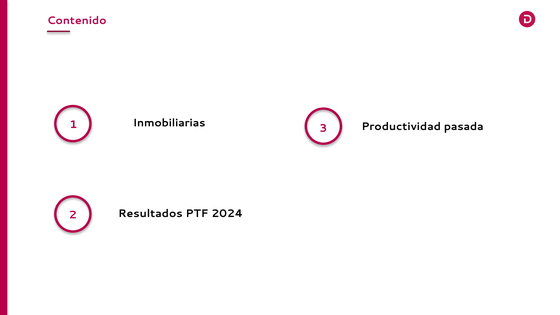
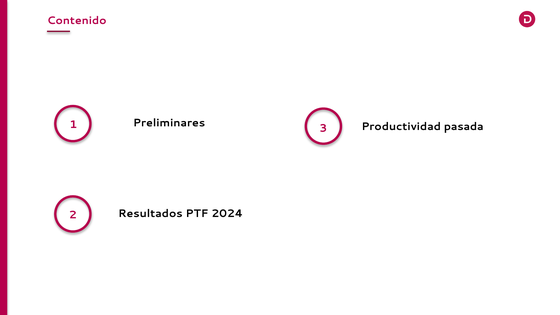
Inmobiliarias: Inmobiliarias -> Preliminares (169, 123)
